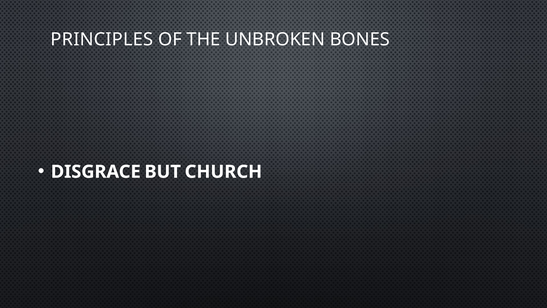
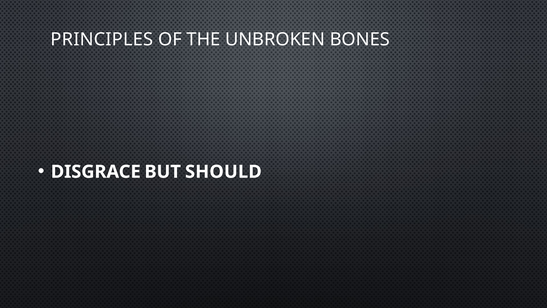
CHURCH: CHURCH -> SHOULD (223, 172)
